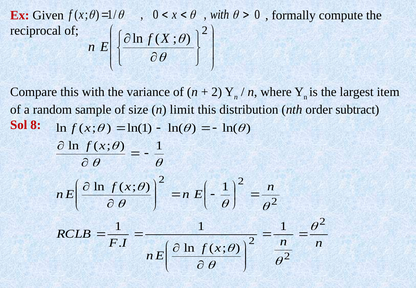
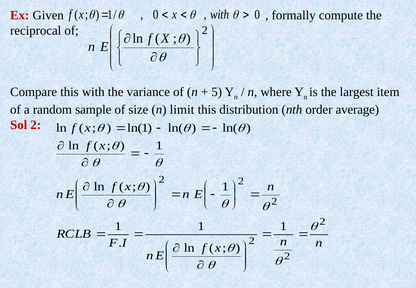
2: 2 -> 5 (217, 92)
subtract: subtract -> average (357, 110)
Sol 8: 8 -> 2 (36, 125)
